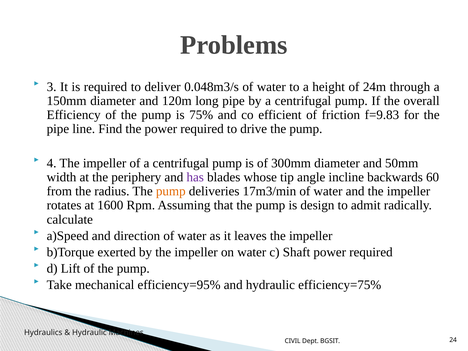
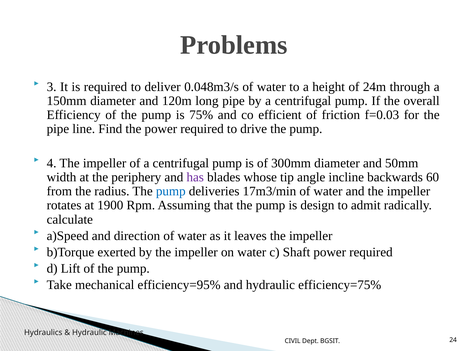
f=9.83: f=9.83 -> f=0.03 (382, 115)
pump colour: orange -> blue (171, 191)
1600: 1600 -> 1900 (110, 205)
